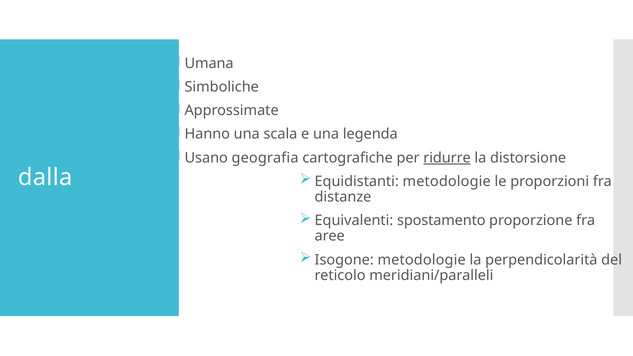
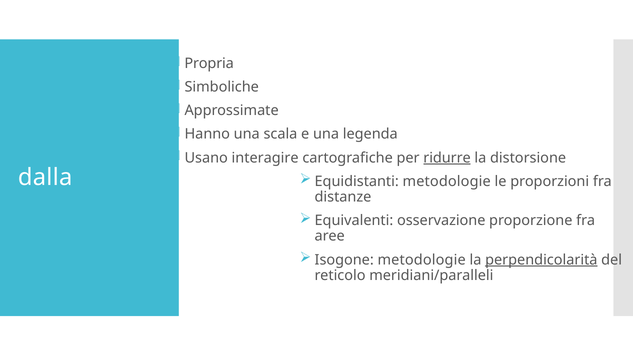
Umana: Umana -> Propria (209, 64)
geografia: geografia -> interagire (265, 158)
spostamento: spostamento -> osservazione (441, 221)
perpendicolarità underline: none -> present (541, 260)
